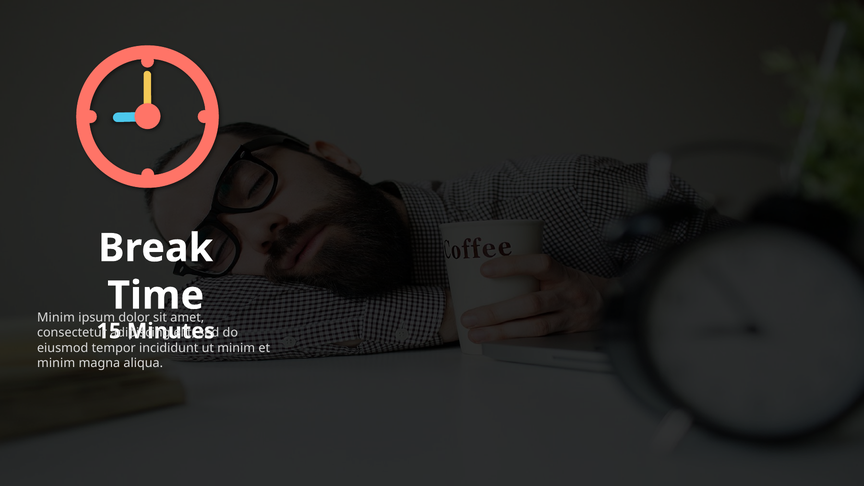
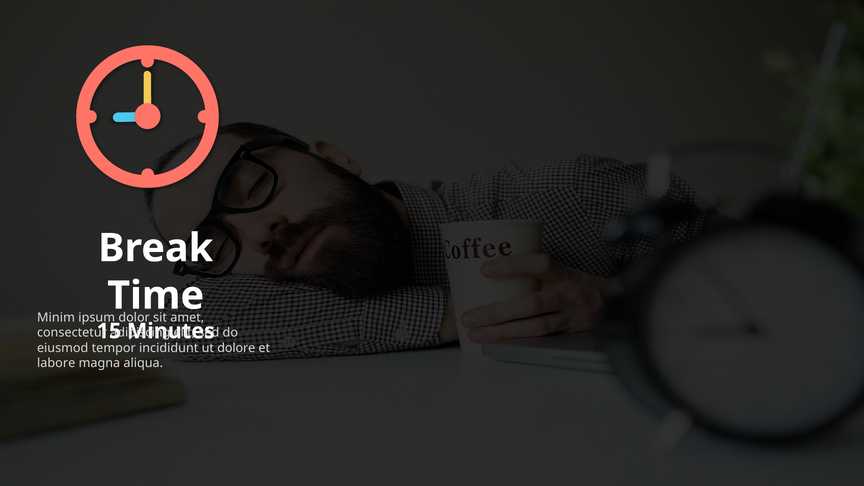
minim: minim -> dolore (236, 348)
minim: minim -> labore (56, 363)
